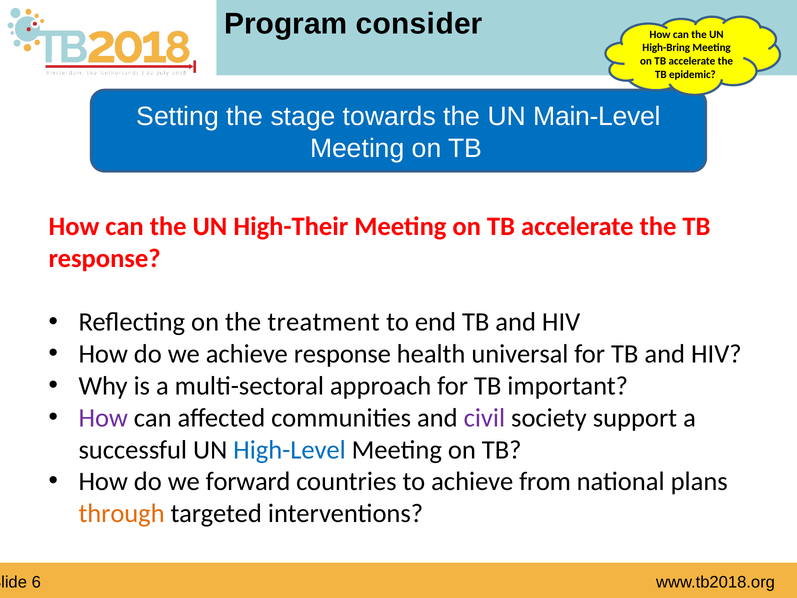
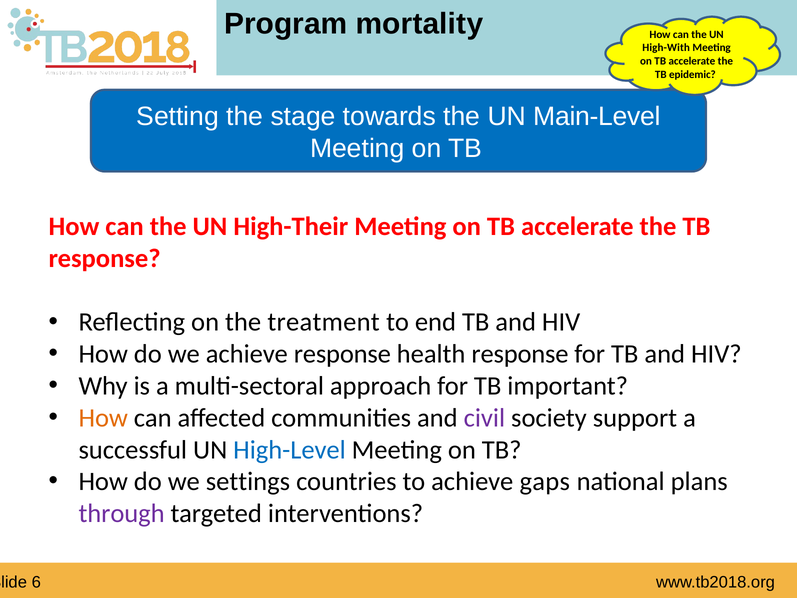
consider: consider -> mortality (419, 24)
High-Bring: High-Bring -> High-With (666, 48)
health universal: universal -> response (520, 354)
How colour: purple -> orange (103, 418)
forward: forward -> settings (248, 481)
from: from -> gaps (545, 481)
through colour: orange -> purple (122, 513)
